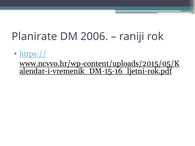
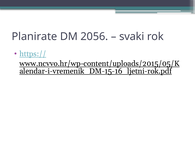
2006: 2006 -> 2056 (94, 37)
raniji: raniji -> svaki (132, 37)
